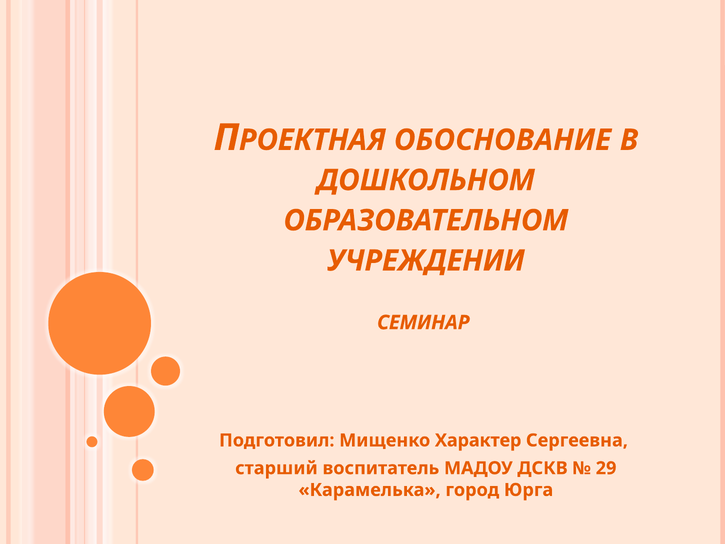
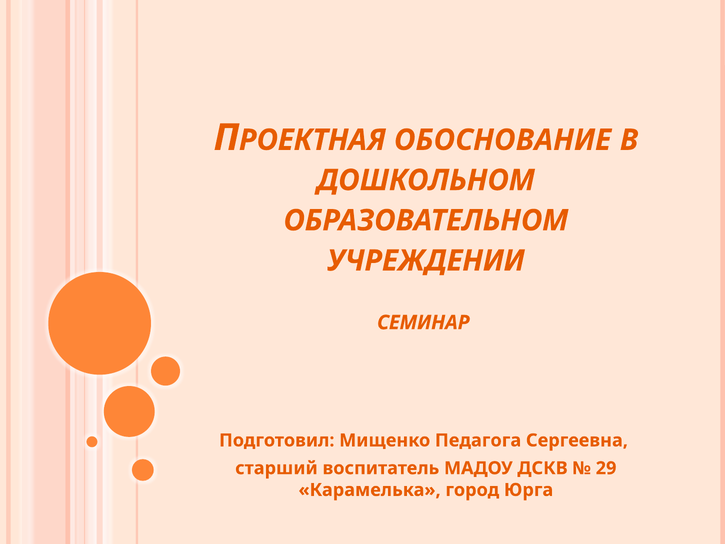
Характер: Характер -> Педагога (478, 440)
